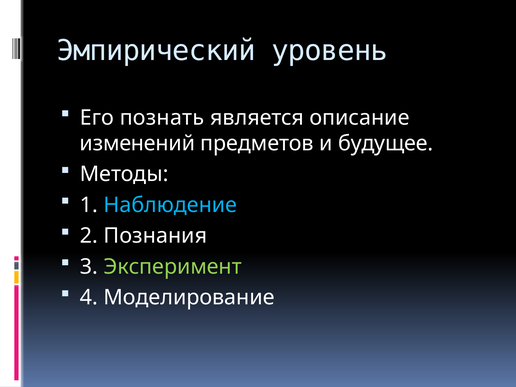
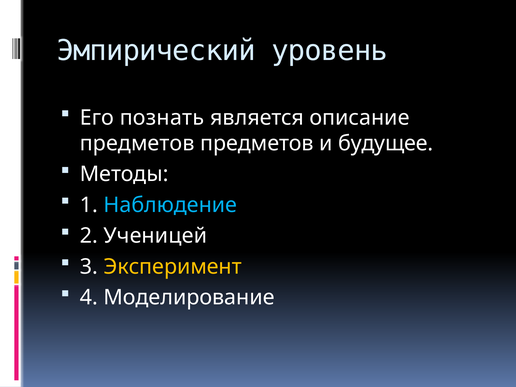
изменений: изменений -> предметов (137, 143)
Познания: Познания -> Ученицей (155, 236)
Эксперимент colour: light green -> yellow (173, 267)
